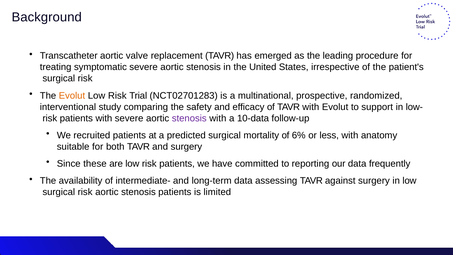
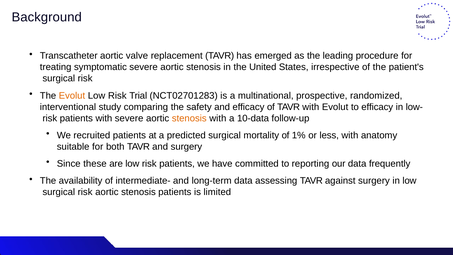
to support: support -> efficacy (377, 107)
stenosis colour: purple -> orange (189, 118)
6%: 6% -> 1% (299, 135)
